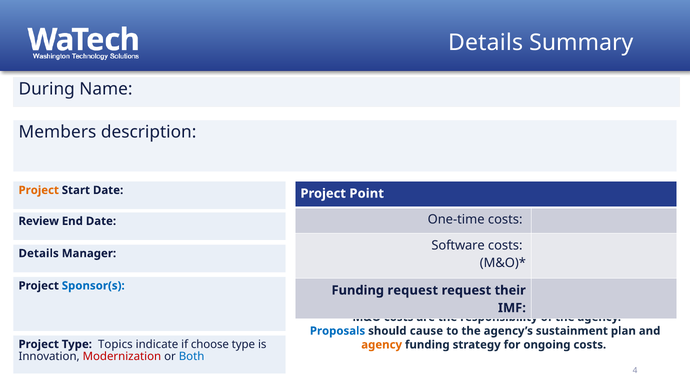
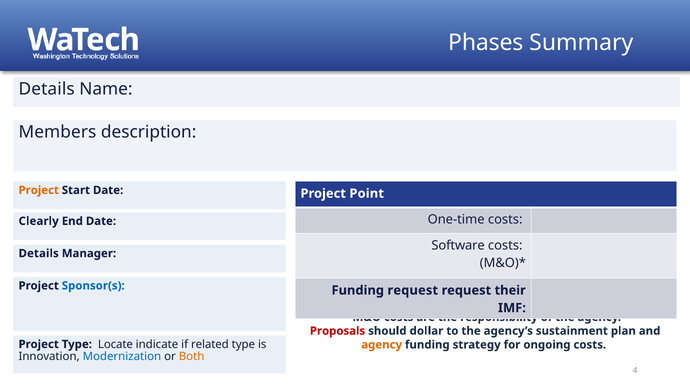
Details: Details -> Phases (486, 43)
During: During -> Details (47, 89)
Review: Review -> Clearly (39, 221)
Proposals colour: blue -> red (338, 331)
cause: cause -> dollar (426, 331)
Topics: Topics -> Locate (115, 344)
choose: choose -> related (210, 344)
Modernization colour: red -> blue (122, 357)
Both colour: blue -> orange (192, 357)
